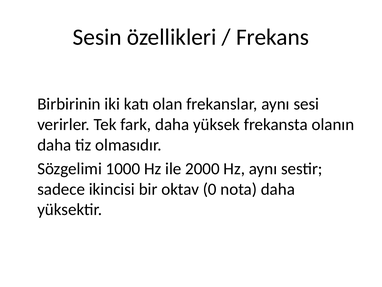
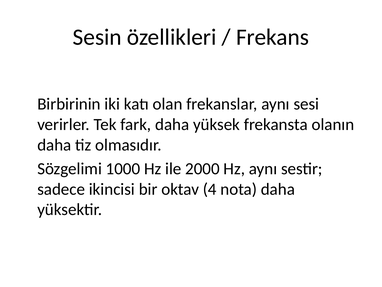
0: 0 -> 4 (210, 189)
